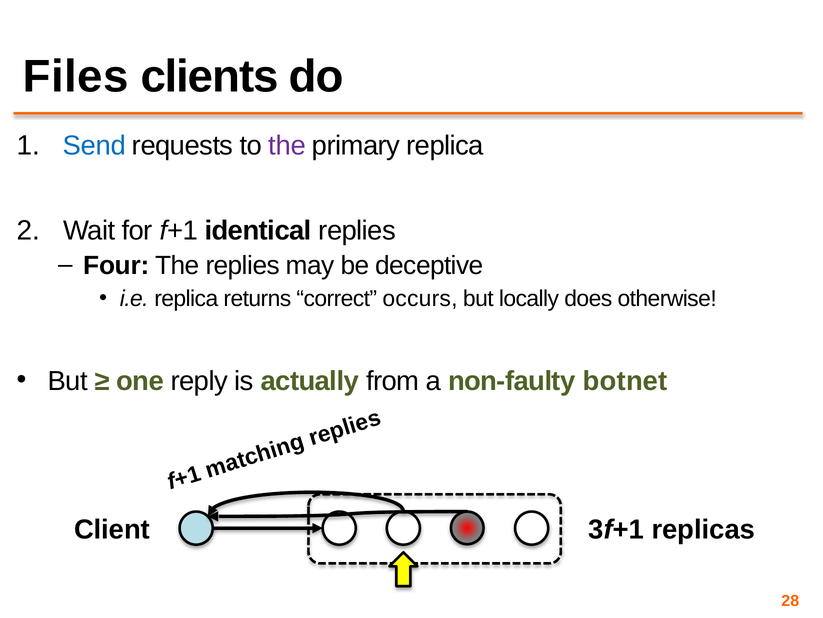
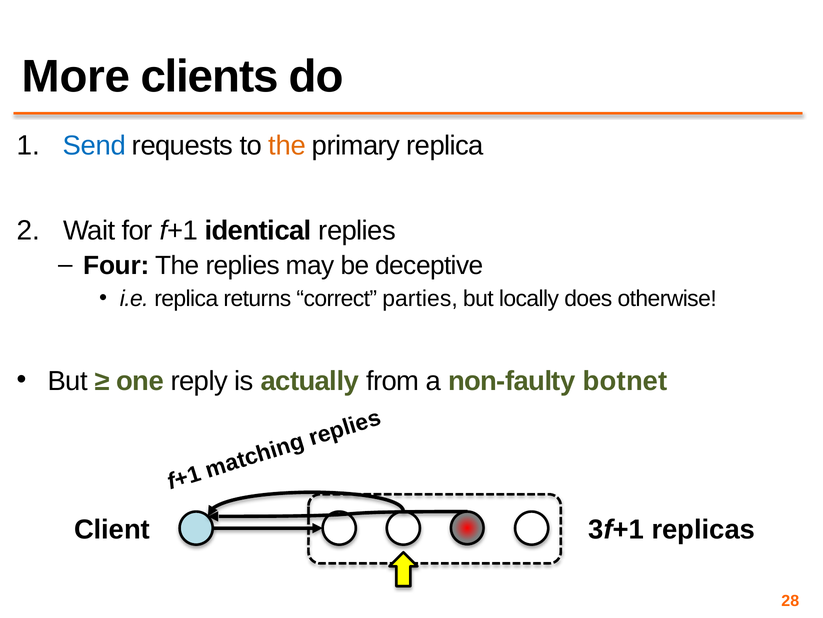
Files: Files -> More (76, 76)
the colour: purple -> orange (287, 146)
occurs: occurs -> parties (420, 298)
